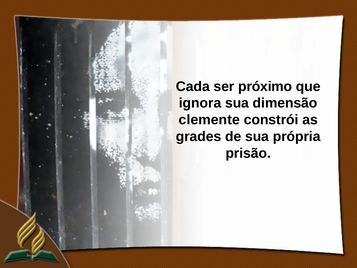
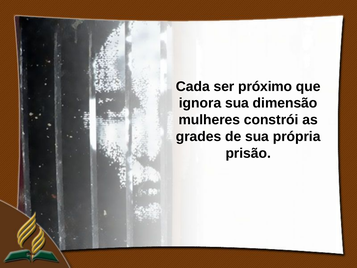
clemente: clemente -> mulheres (209, 120)
